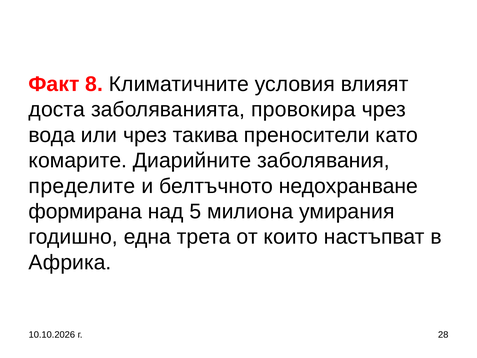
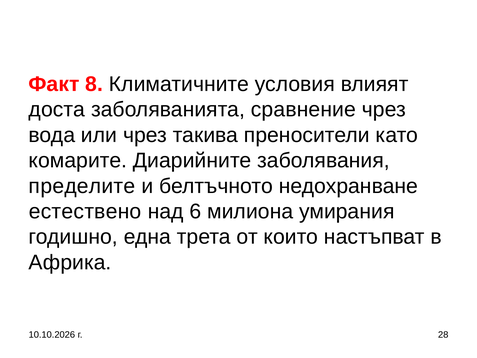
провокира: провокира -> сравнение (303, 110)
формирана: формирана -> естествено (85, 211)
5: 5 -> 6 (195, 211)
